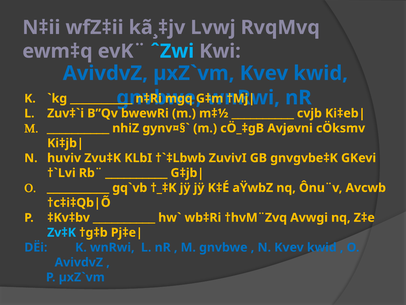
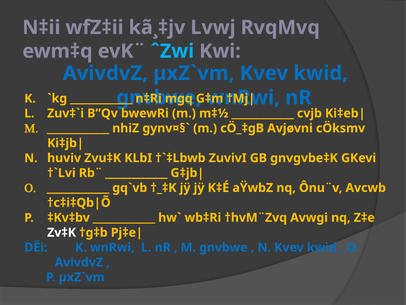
Zv‡K colour: light blue -> white (62, 232)
